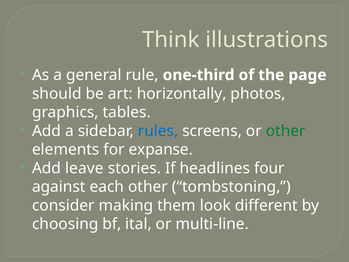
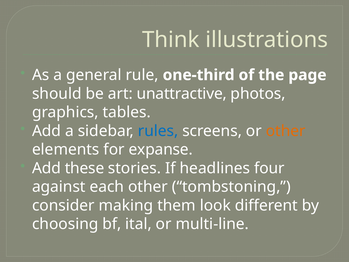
horizontally: horizontally -> unattractive (182, 94)
other colour: green -> orange (286, 131)
leave: leave -> these (85, 168)
